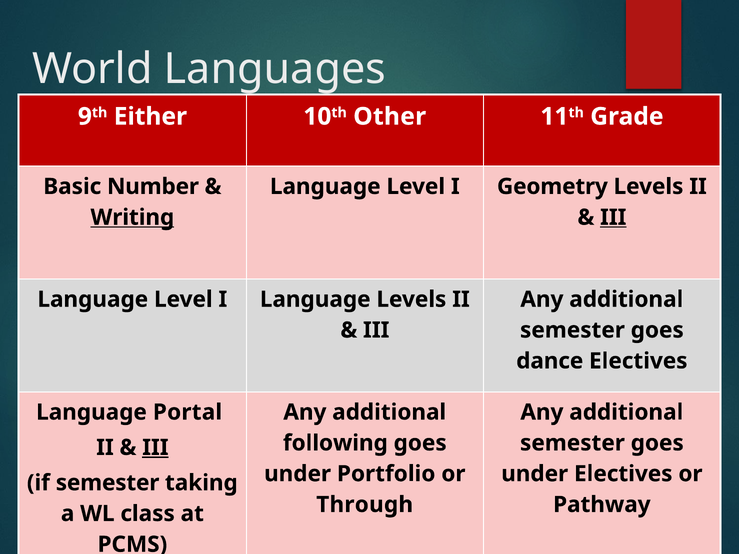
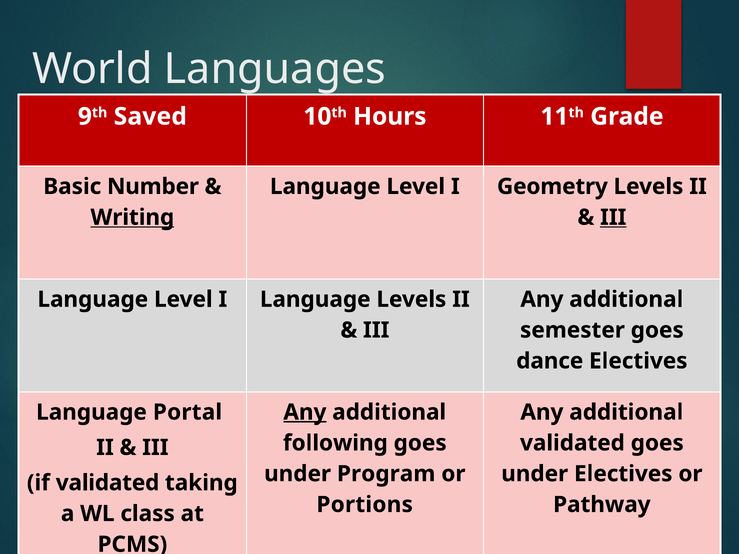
Either: Either -> Saved (150, 117)
Other: Other -> Hours (390, 117)
Any underline: none -> present (305, 412)
semester: semester -> validated (572, 443)
III underline: present -> none (155, 448)
Portfolio: Portfolio -> Program (386, 474)
if semester: semester -> validated (108, 483)
Through: Through -> Portions (365, 505)
